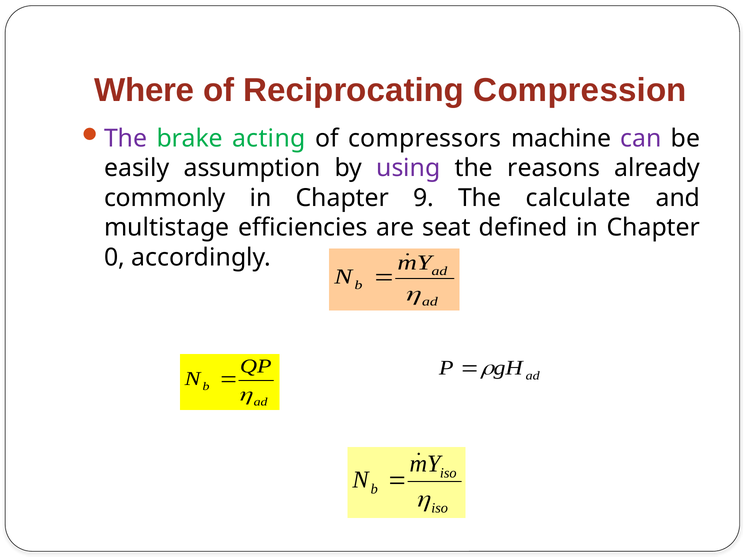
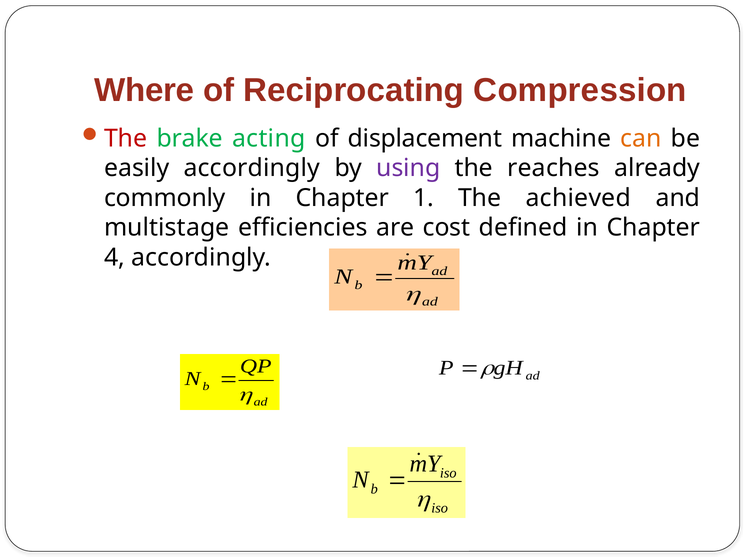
The colour: purple -> red (126, 138)
compressors: compressors -> displacement (425, 138)
can colour: purple -> orange (641, 138)
easily assumption: assumption -> accordingly (252, 168)
reasons: reasons -> reaches (554, 168)
9: 9 -> 1 (424, 198)
calculate: calculate -> achieved (578, 198)
seat: seat -> cost (446, 228)
0: 0 -> 4 (115, 257)
